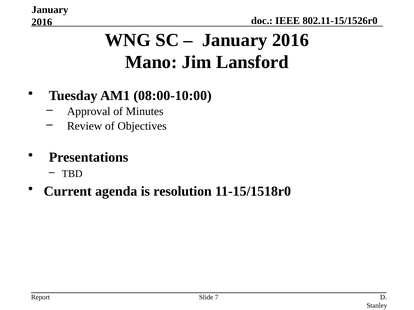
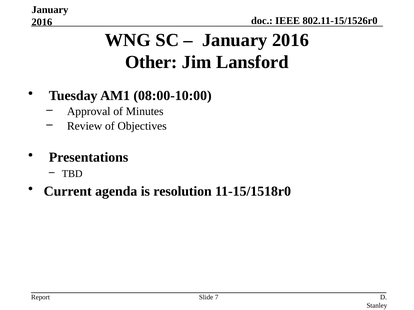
Mano: Mano -> Other (151, 62)
